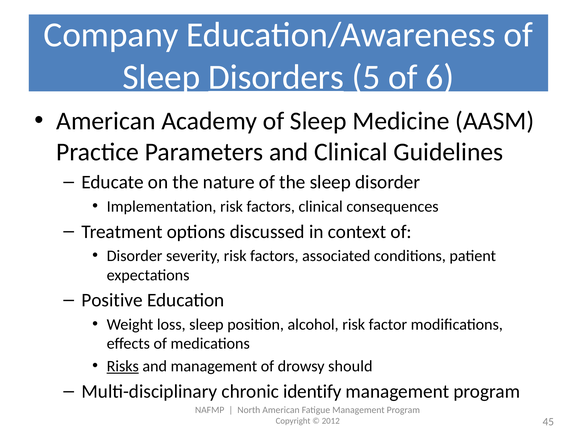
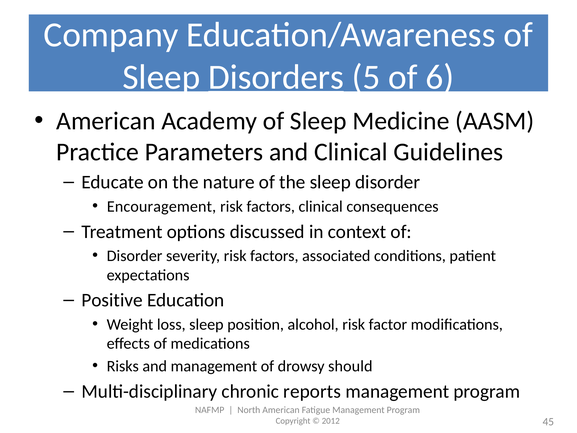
Implementation: Implementation -> Encouragement (162, 206)
Risks underline: present -> none (123, 366)
identify: identify -> reports (312, 391)
